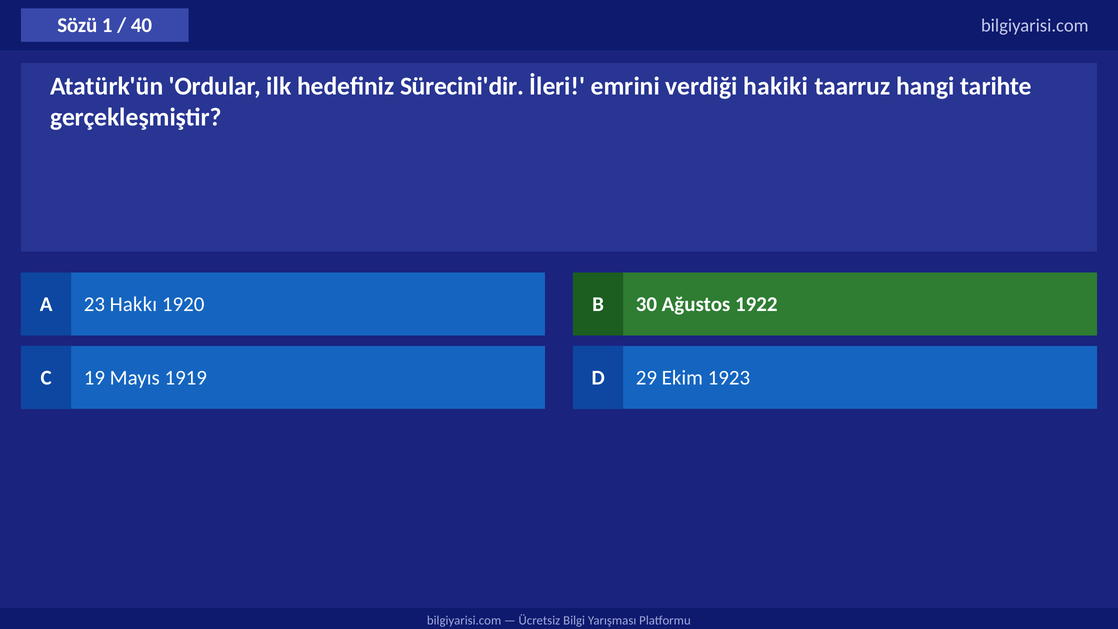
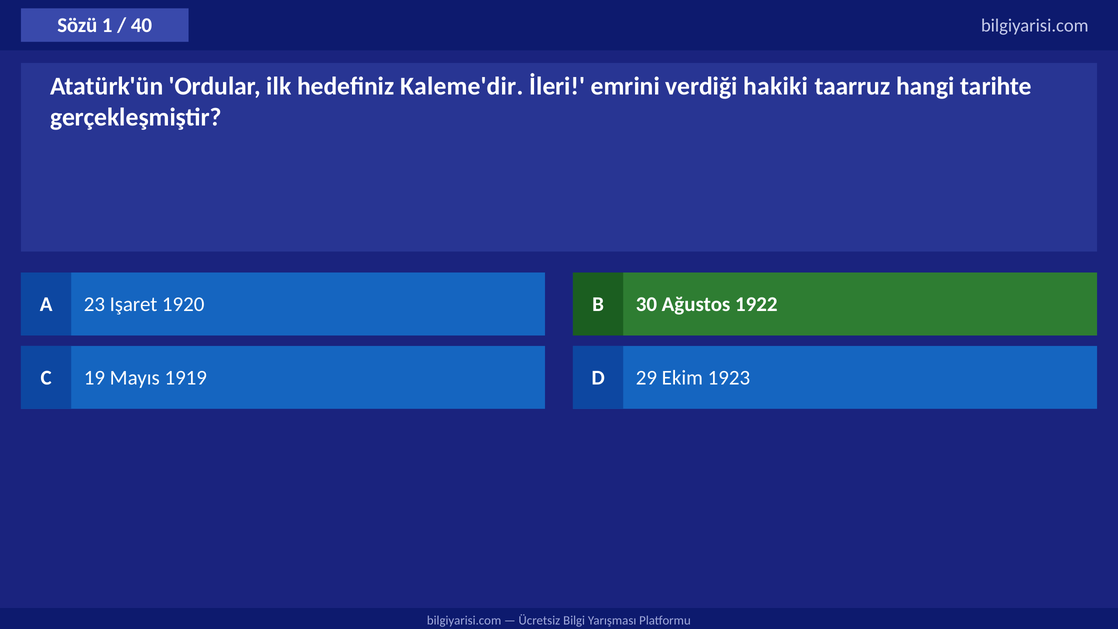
Sürecini'dir: Sürecini'dir -> Kaleme'dir (462, 86)
Hakkı: Hakkı -> Işaret (133, 304)
